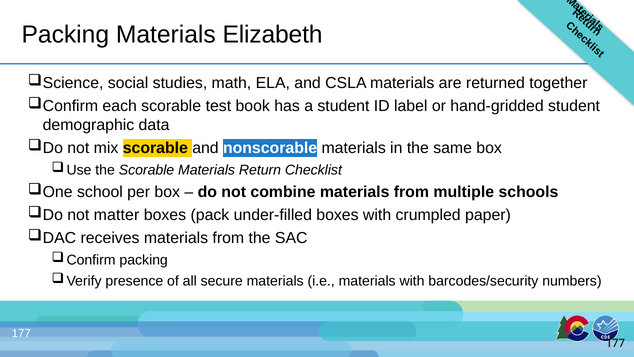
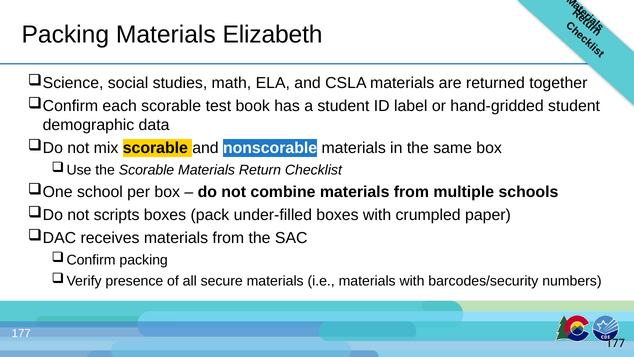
matter: matter -> scripts (117, 215)
